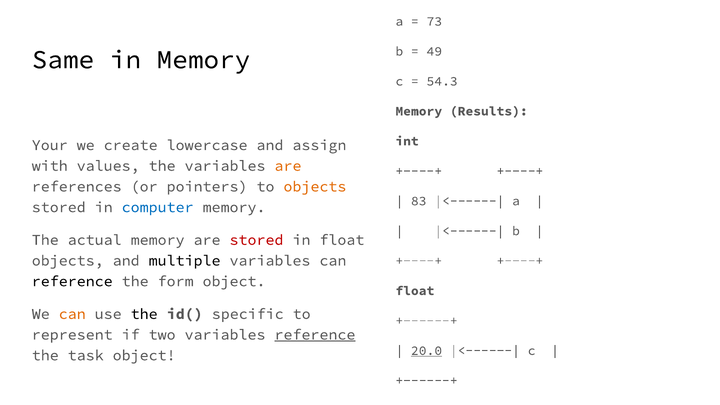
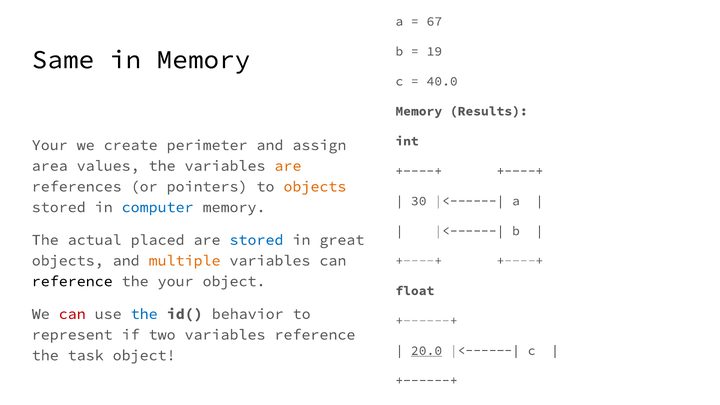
73: 73 -> 67 (434, 21)
49: 49 -> 19 (434, 51)
54.3: 54.3 -> 40.0 (442, 81)
lowercase: lowercase -> perimeter (207, 145)
with: with -> area (50, 166)
83: 83 -> 30 (419, 201)
actual memory: memory -> placed (158, 240)
stored colour: red -> blue (256, 240)
in float: float -> great (342, 240)
multiple colour: black -> orange (185, 261)
the form: form -> your (176, 281)
can colour: orange -> red (72, 314)
the colour: black -> blue (144, 314)
specific: specific -> behavior (248, 314)
reference underline: present -> none (315, 335)
